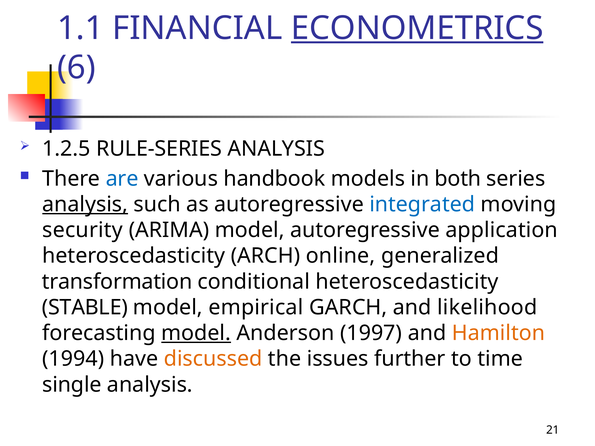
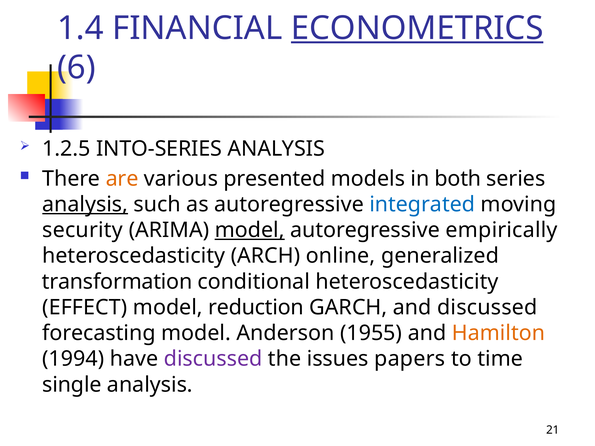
1.1: 1.1 -> 1.4 (80, 28)
RULE-SERIES: RULE-SERIES -> INTO-SERIES (159, 149)
are colour: blue -> orange (122, 179)
handbook: handbook -> presented (274, 179)
model underline: none -> present (250, 230)
application: application -> empirically (502, 230)
STABLE: STABLE -> EFFECT (85, 308)
empirical: empirical -> reduction (256, 308)
and likelihood: likelihood -> discussed (487, 308)
model underline: present -> none (196, 333)
1997: 1997 -> 1955 (371, 333)
discussed colour: orange -> purple (213, 359)
further: further -> papers (410, 359)
